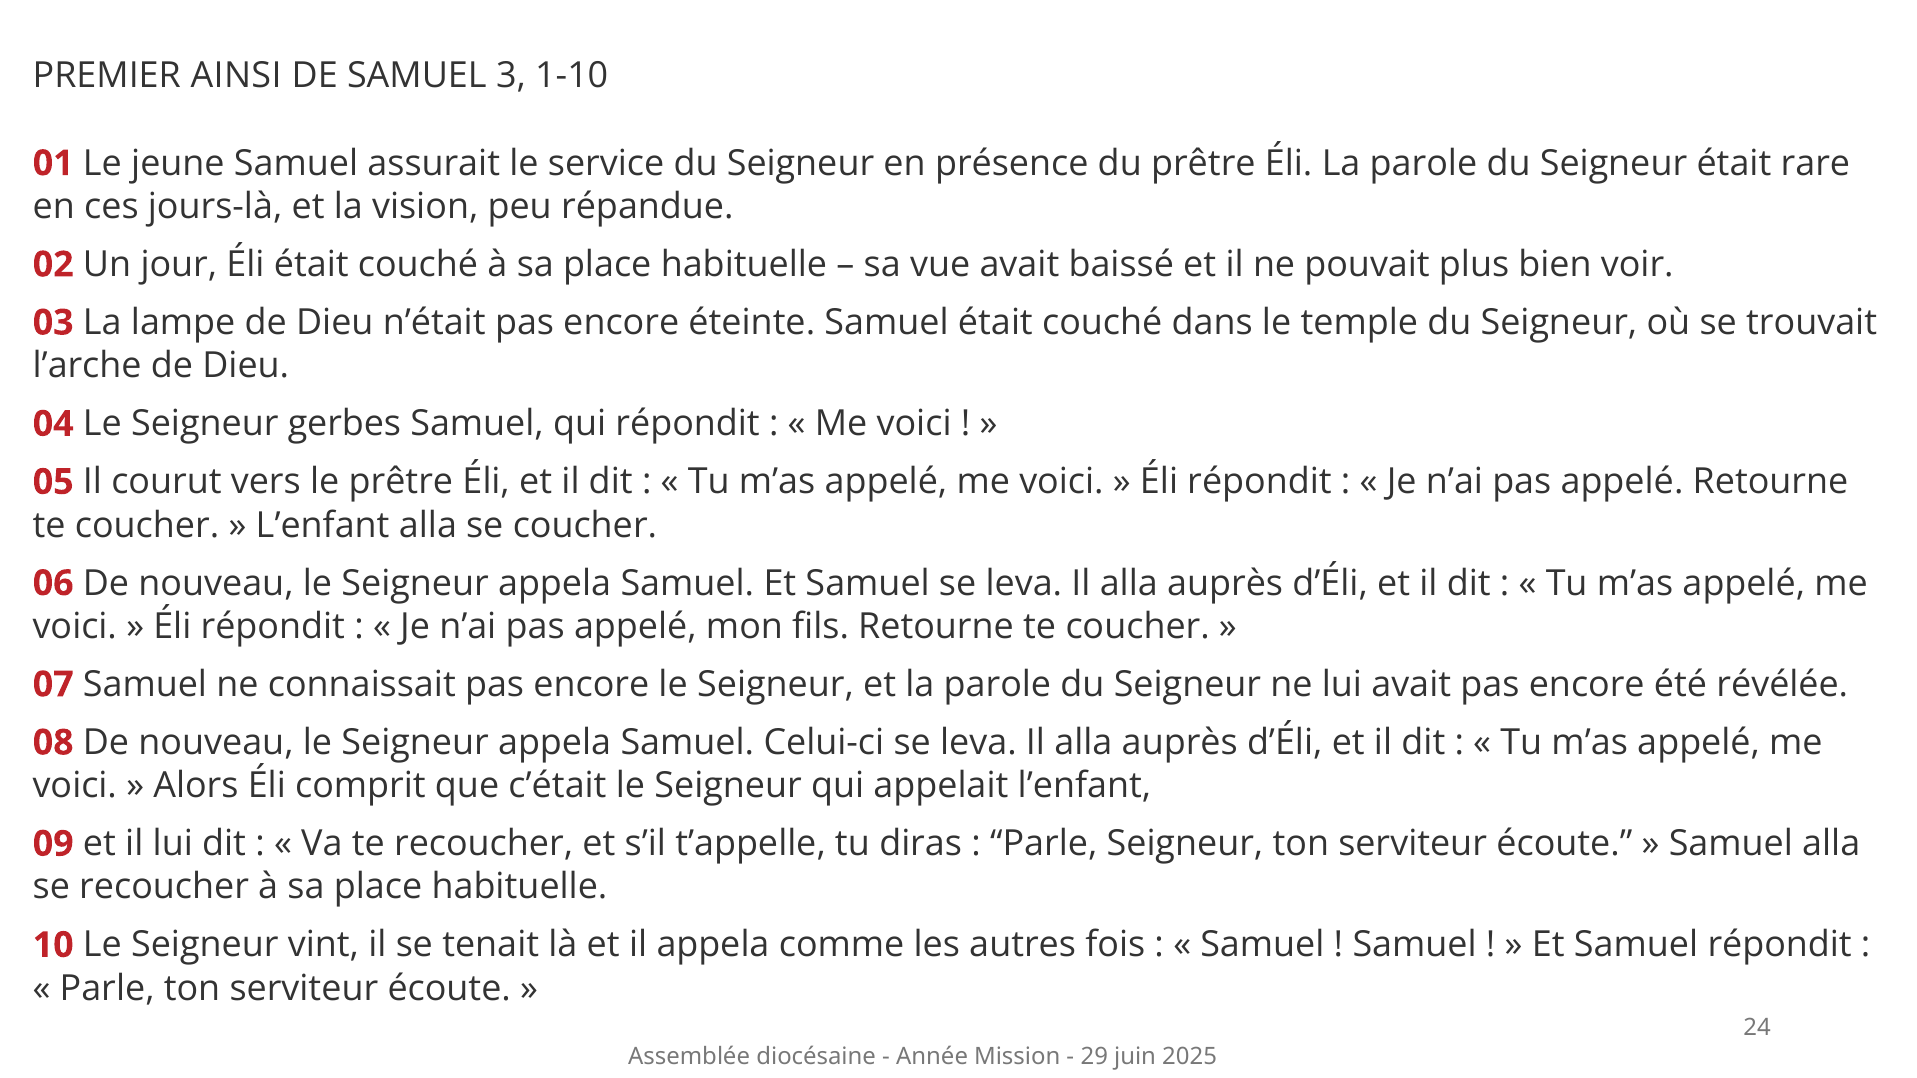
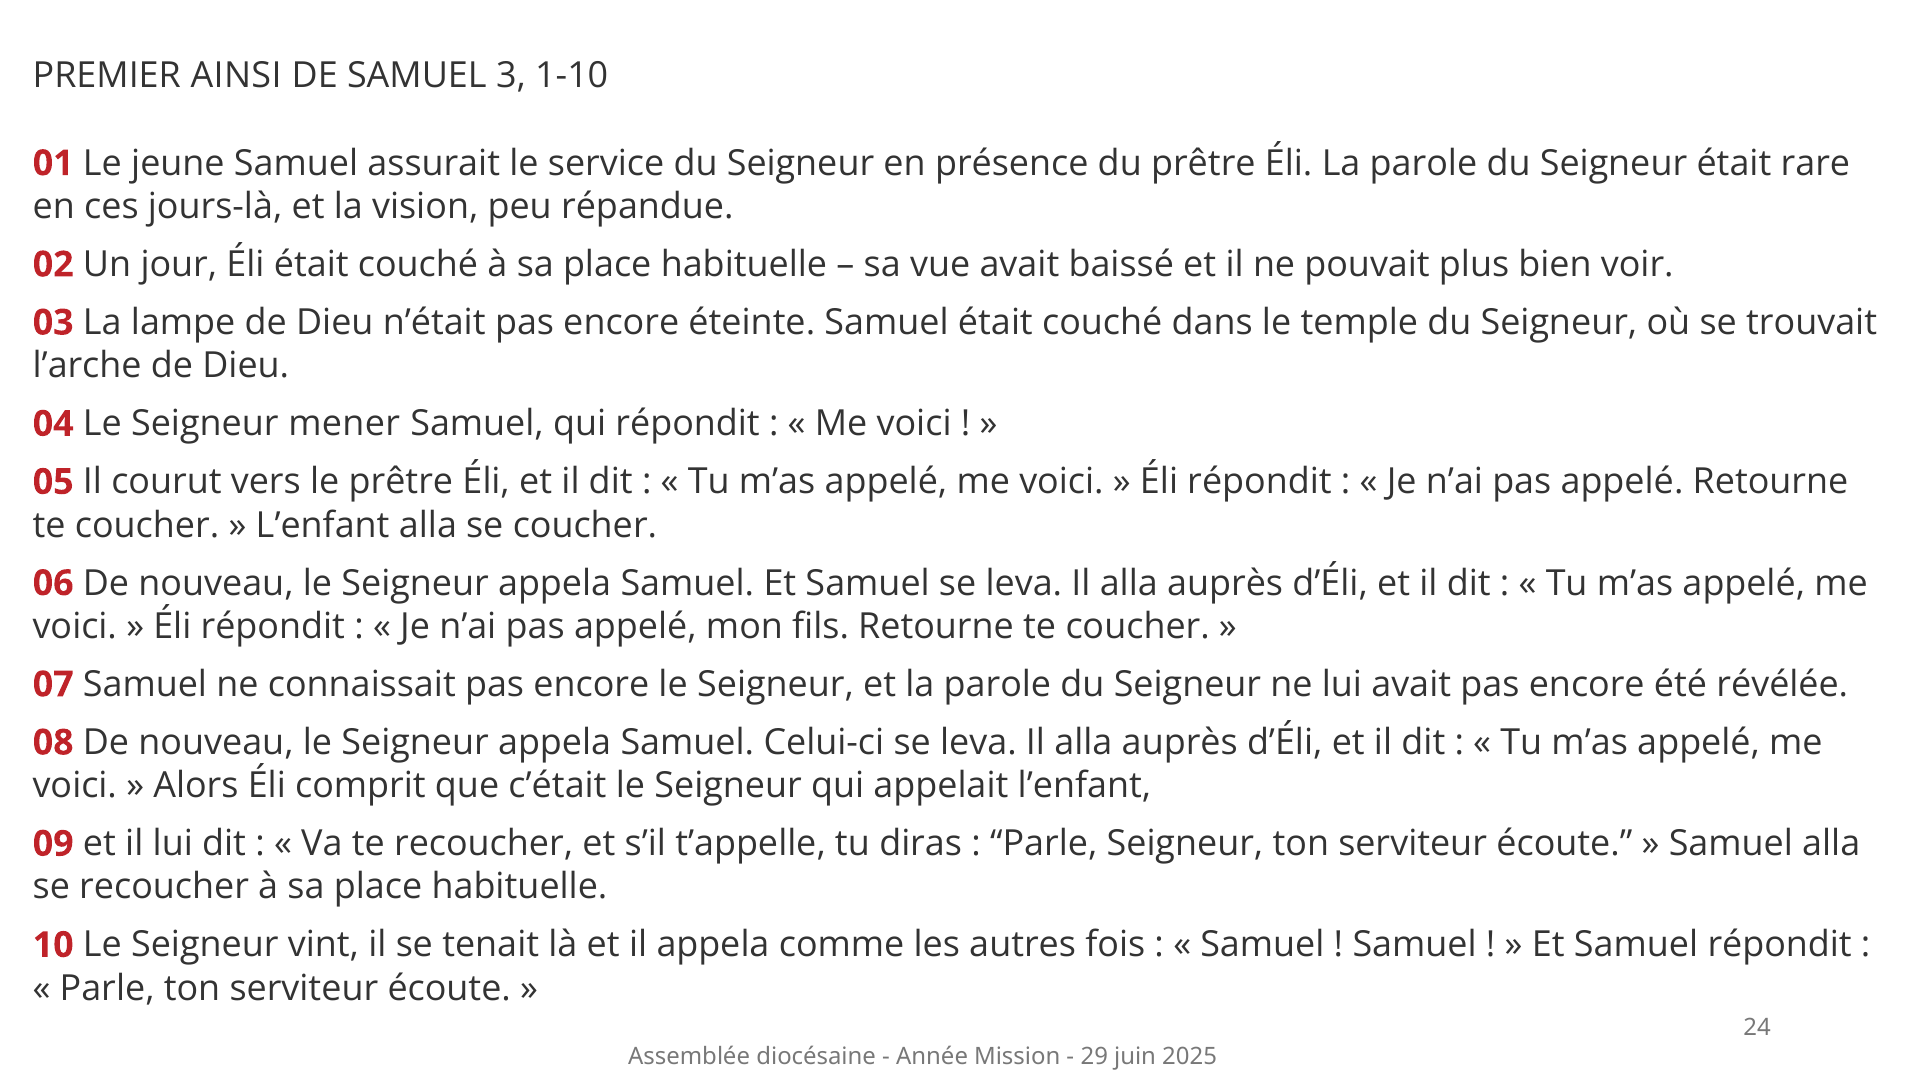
gerbes: gerbes -> mener (344, 424)
